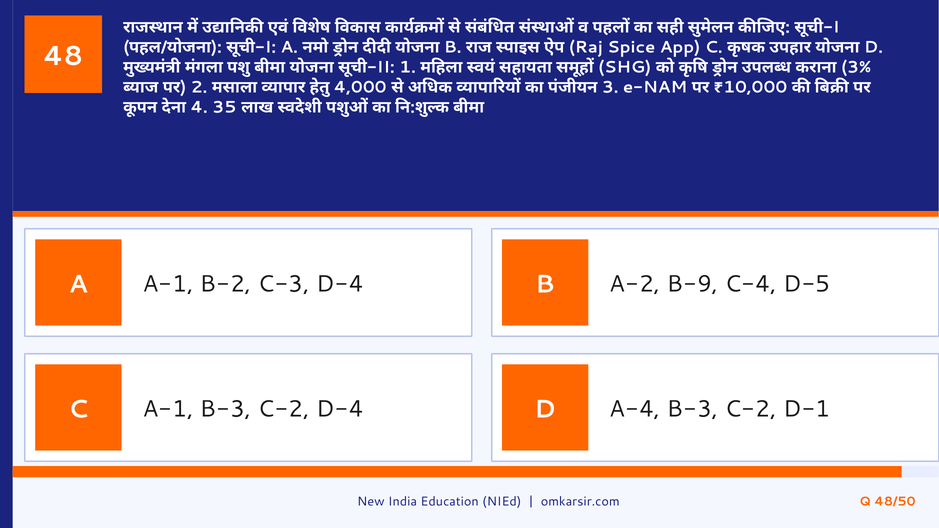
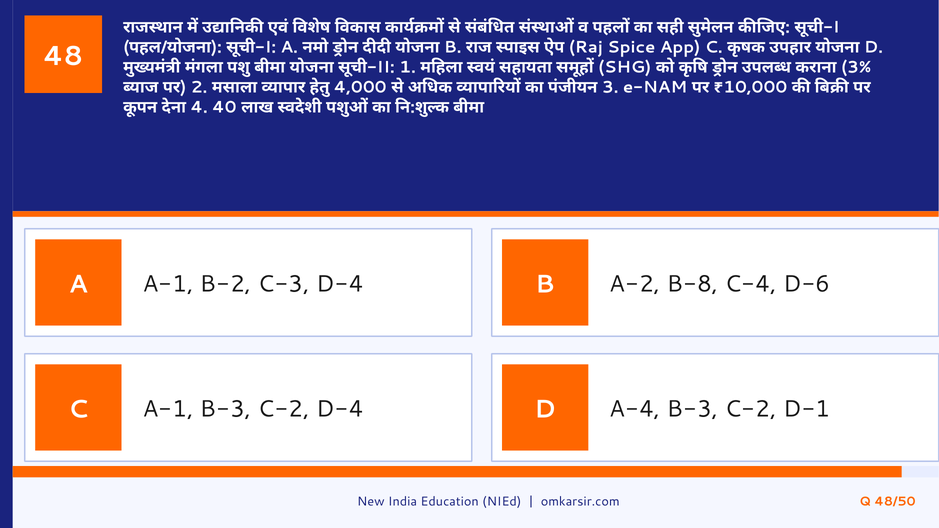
35: 35 -> 40 (224, 107)
B-9: B-9 -> B-8 (693, 284)
D-5: D-5 -> D-6 (807, 284)
